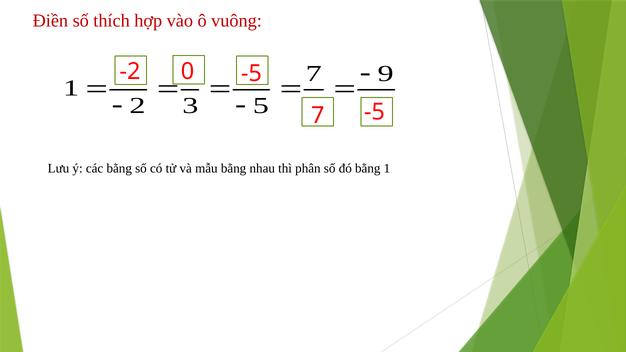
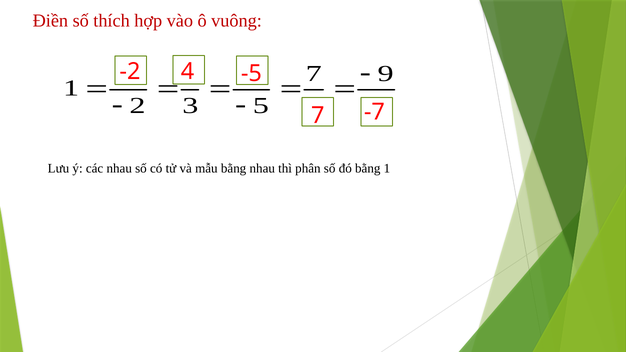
0: 0 -> 4 (187, 72)
-5: -5 -> -7 (374, 112)
các bằng: bằng -> nhau (119, 168)
